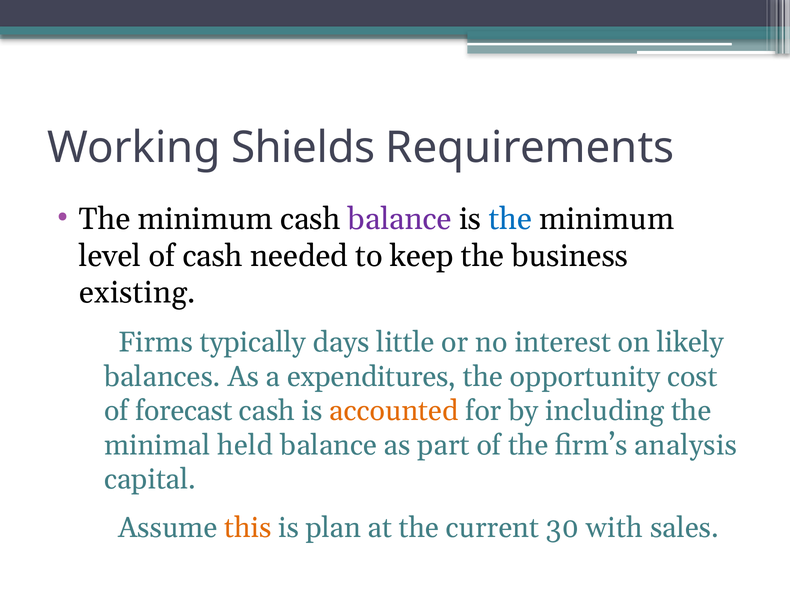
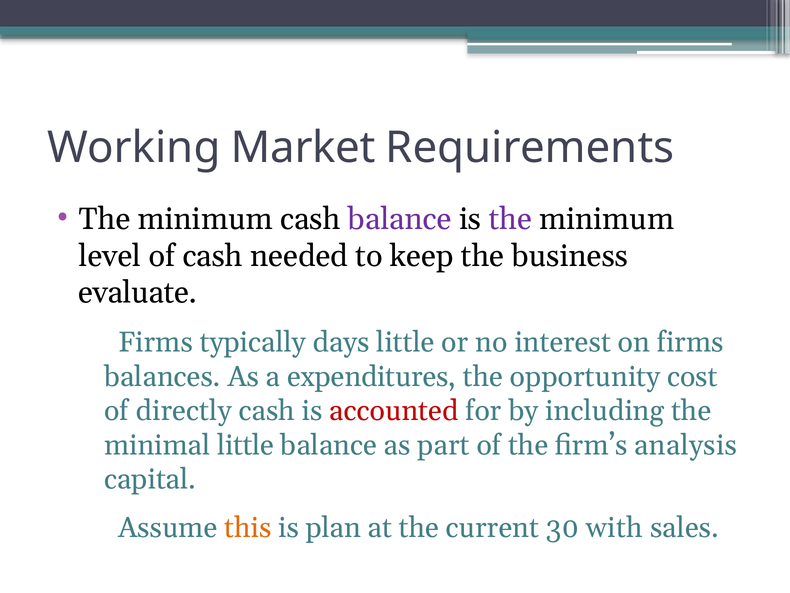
Shields: Shields -> Market (303, 148)
the colour: blue -> purple (510, 219)
existing: existing -> evaluate (138, 293)
on likely: likely -> firms (690, 342)
forecast: forecast -> directly (184, 411)
accounted colour: orange -> red (394, 411)
minimal held: held -> little (246, 445)
